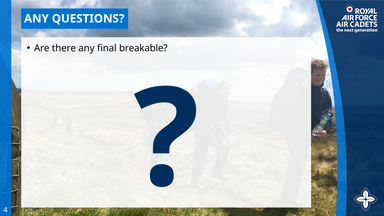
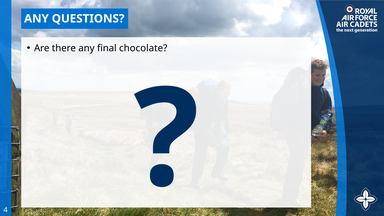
breakable: breakable -> chocolate (143, 48)
